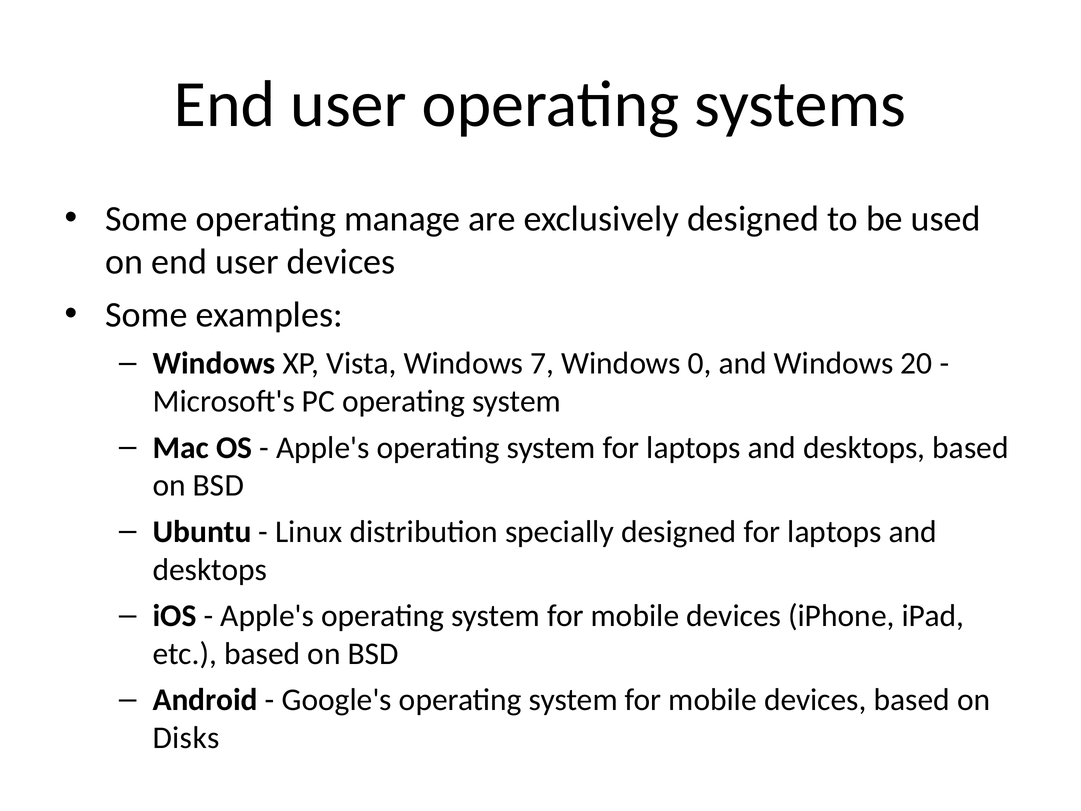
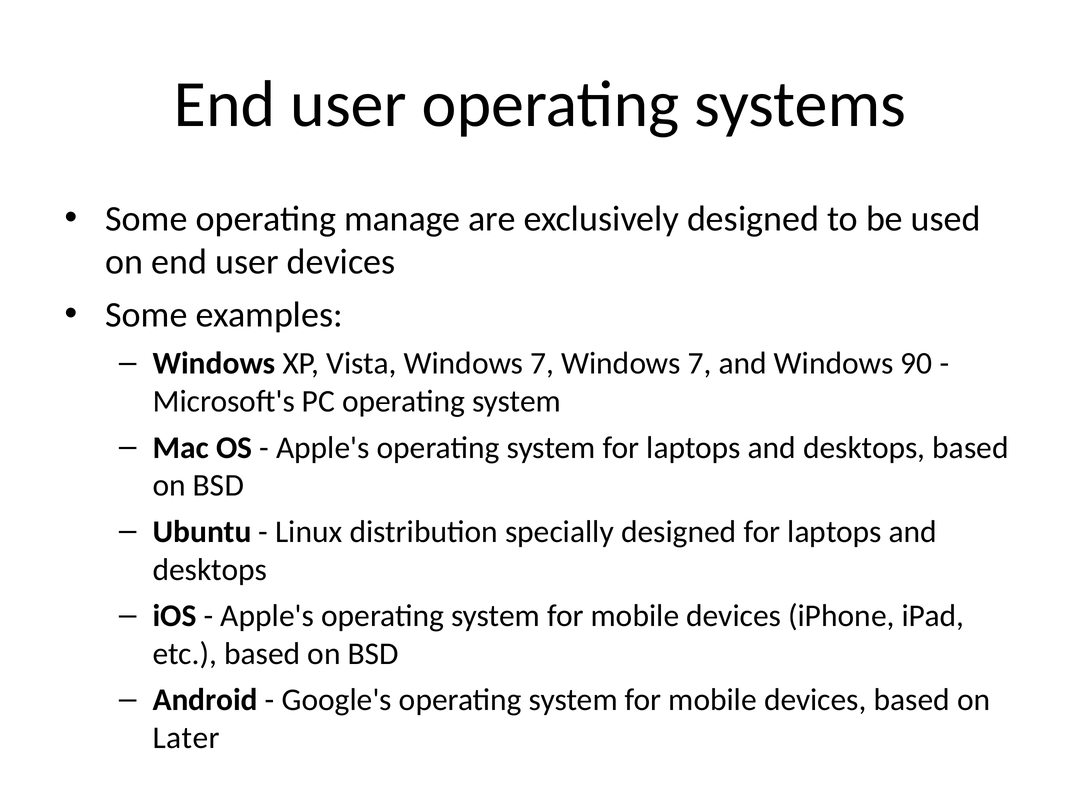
7 Windows 0: 0 -> 7 (700, 363)
20: 20 -> 90 (916, 363)
Disks: Disks -> Later (186, 738)
